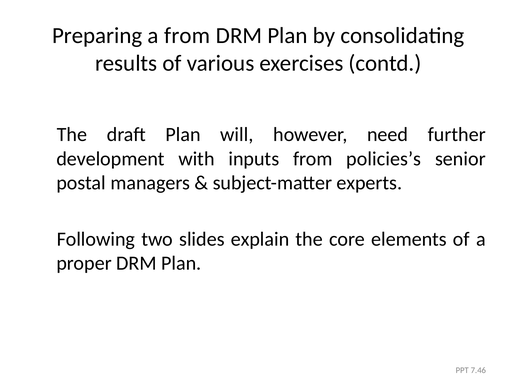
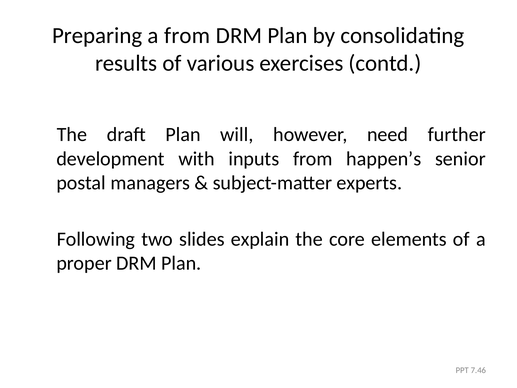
policies’s: policies’s -> happen’s (384, 159)
